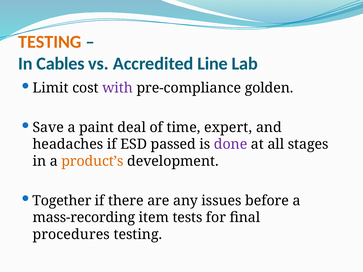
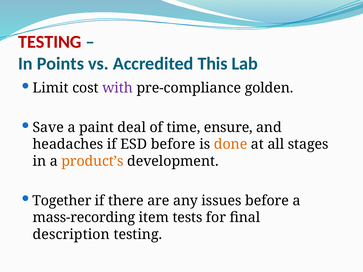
TESTING colour: orange -> red (50, 42)
Cables: Cables -> Points (60, 64)
Line: Line -> This (213, 64)
expert: expert -> ensure (228, 128)
ESD passed: passed -> before (173, 144)
done colour: purple -> orange (231, 144)
procedures: procedures -> description (71, 235)
